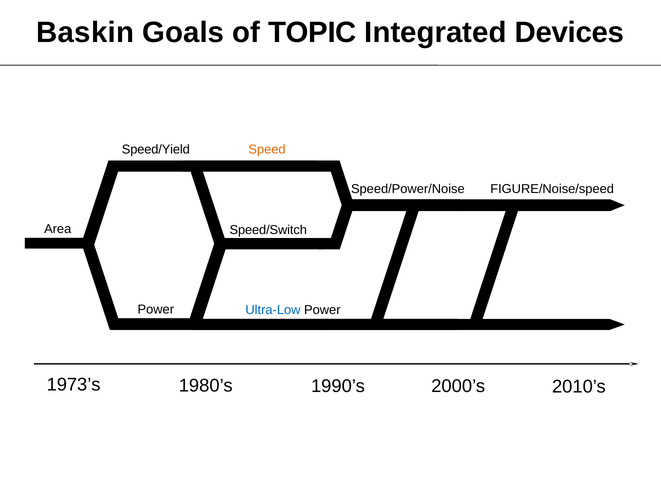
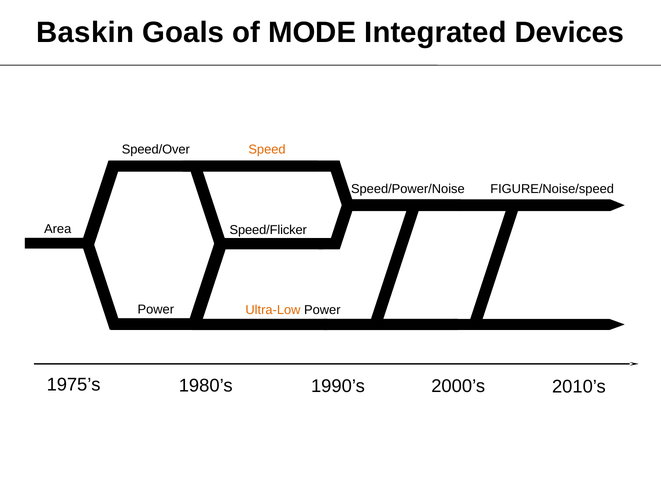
TOPIC: TOPIC -> MODE (312, 32)
Speed/Yield: Speed/Yield -> Speed/Over (156, 150)
Speed/Switch: Speed/Switch -> Speed/Flicker (268, 230)
Ultra-Low colour: blue -> orange (273, 310)
1973’s: 1973’s -> 1975’s (74, 385)
